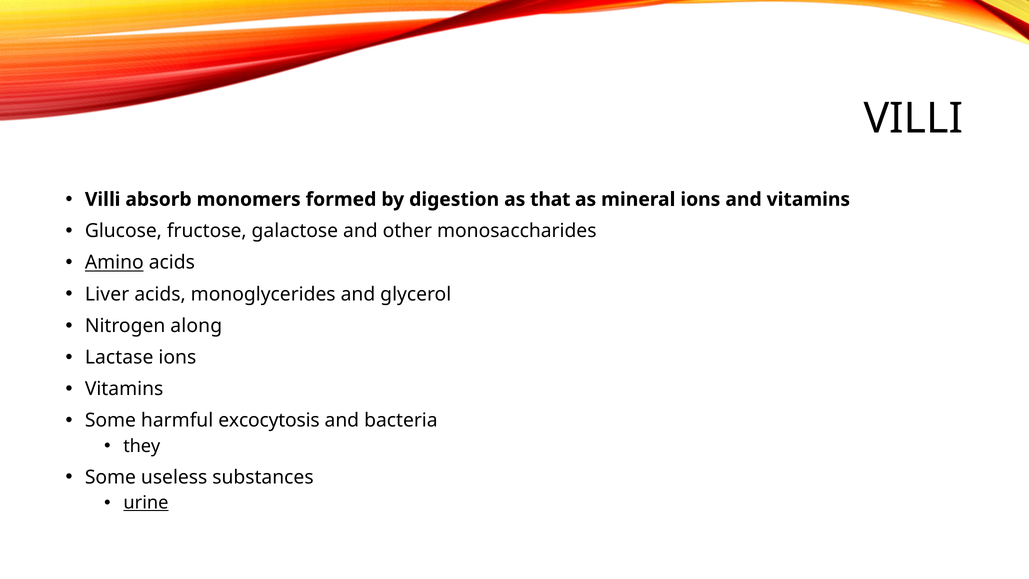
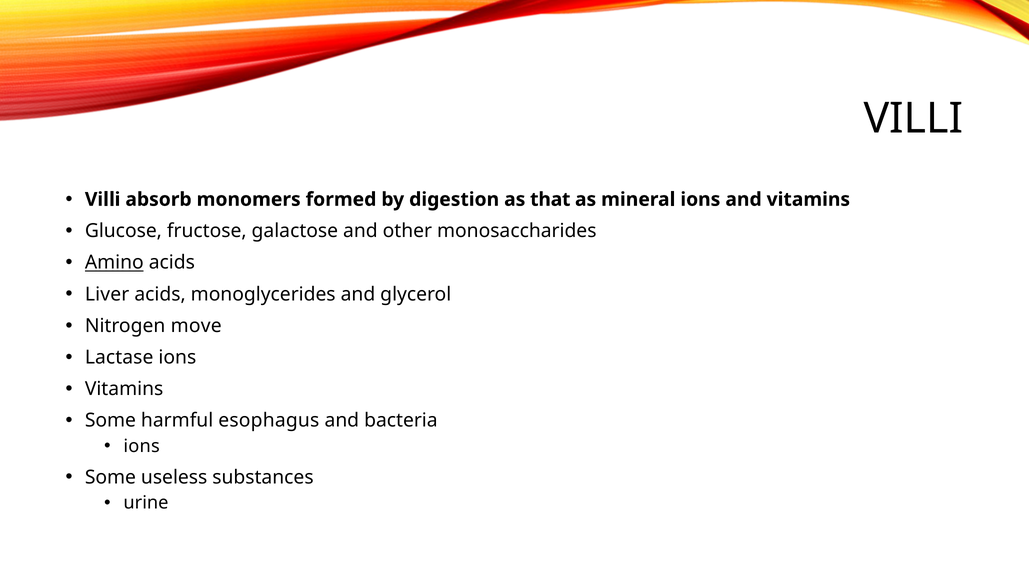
along: along -> move (196, 326)
excocytosis: excocytosis -> esophagus (269, 420)
they: they -> ions (142, 446)
urine underline: present -> none (146, 503)
